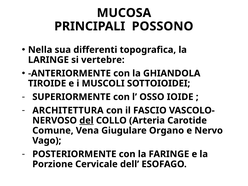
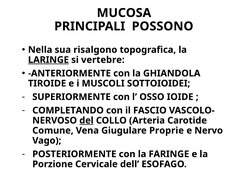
differenti: differenti -> risalgono (95, 50)
LARINGE underline: none -> present (48, 60)
ARCHITETTURA: ARCHITETTURA -> COMPLETANDO (68, 110)
Organo: Organo -> Proprie (167, 131)
